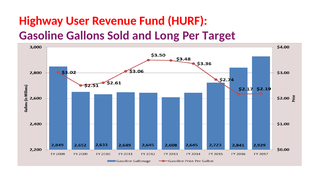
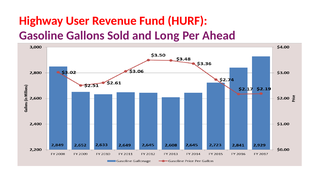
Target: Target -> Ahead (219, 36)
